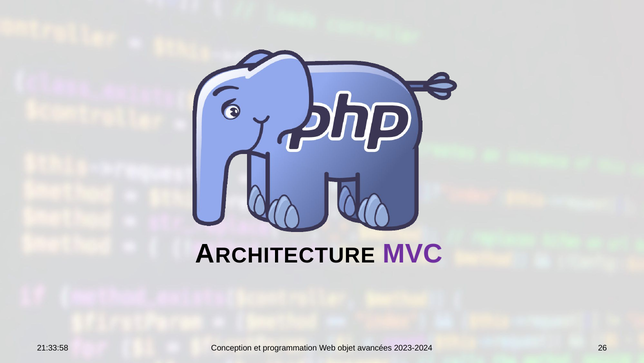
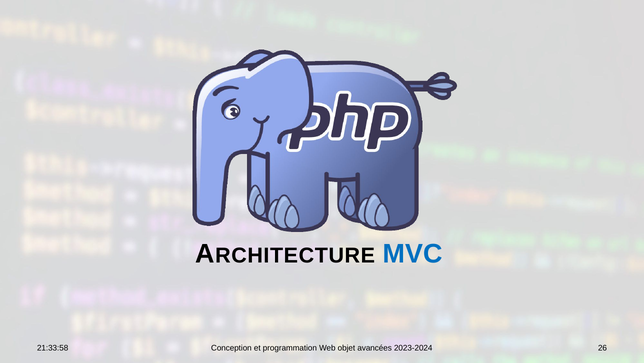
MVC colour: purple -> blue (413, 253)
